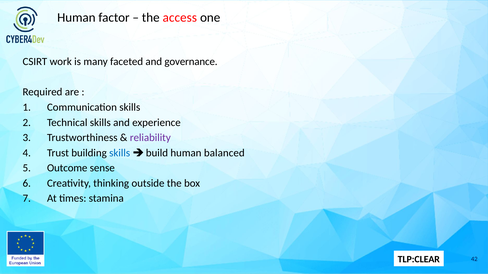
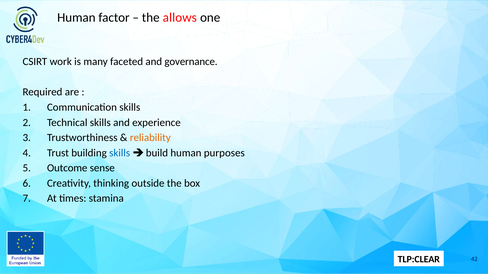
access: access -> allows (180, 18)
reliability colour: purple -> orange (150, 138)
balanced: balanced -> purposes (224, 153)
